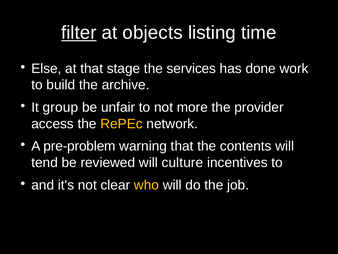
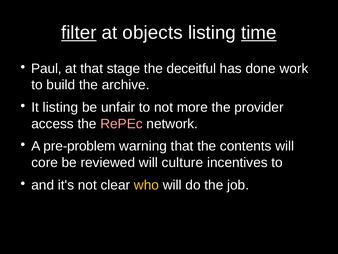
time underline: none -> present (259, 33)
Else: Else -> Paul (46, 68)
services: services -> deceitful (191, 68)
It group: group -> listing (60, 107)
RePEc colour: yellow -> pink (122, 124)
tend: tend -> core (45, 162)
